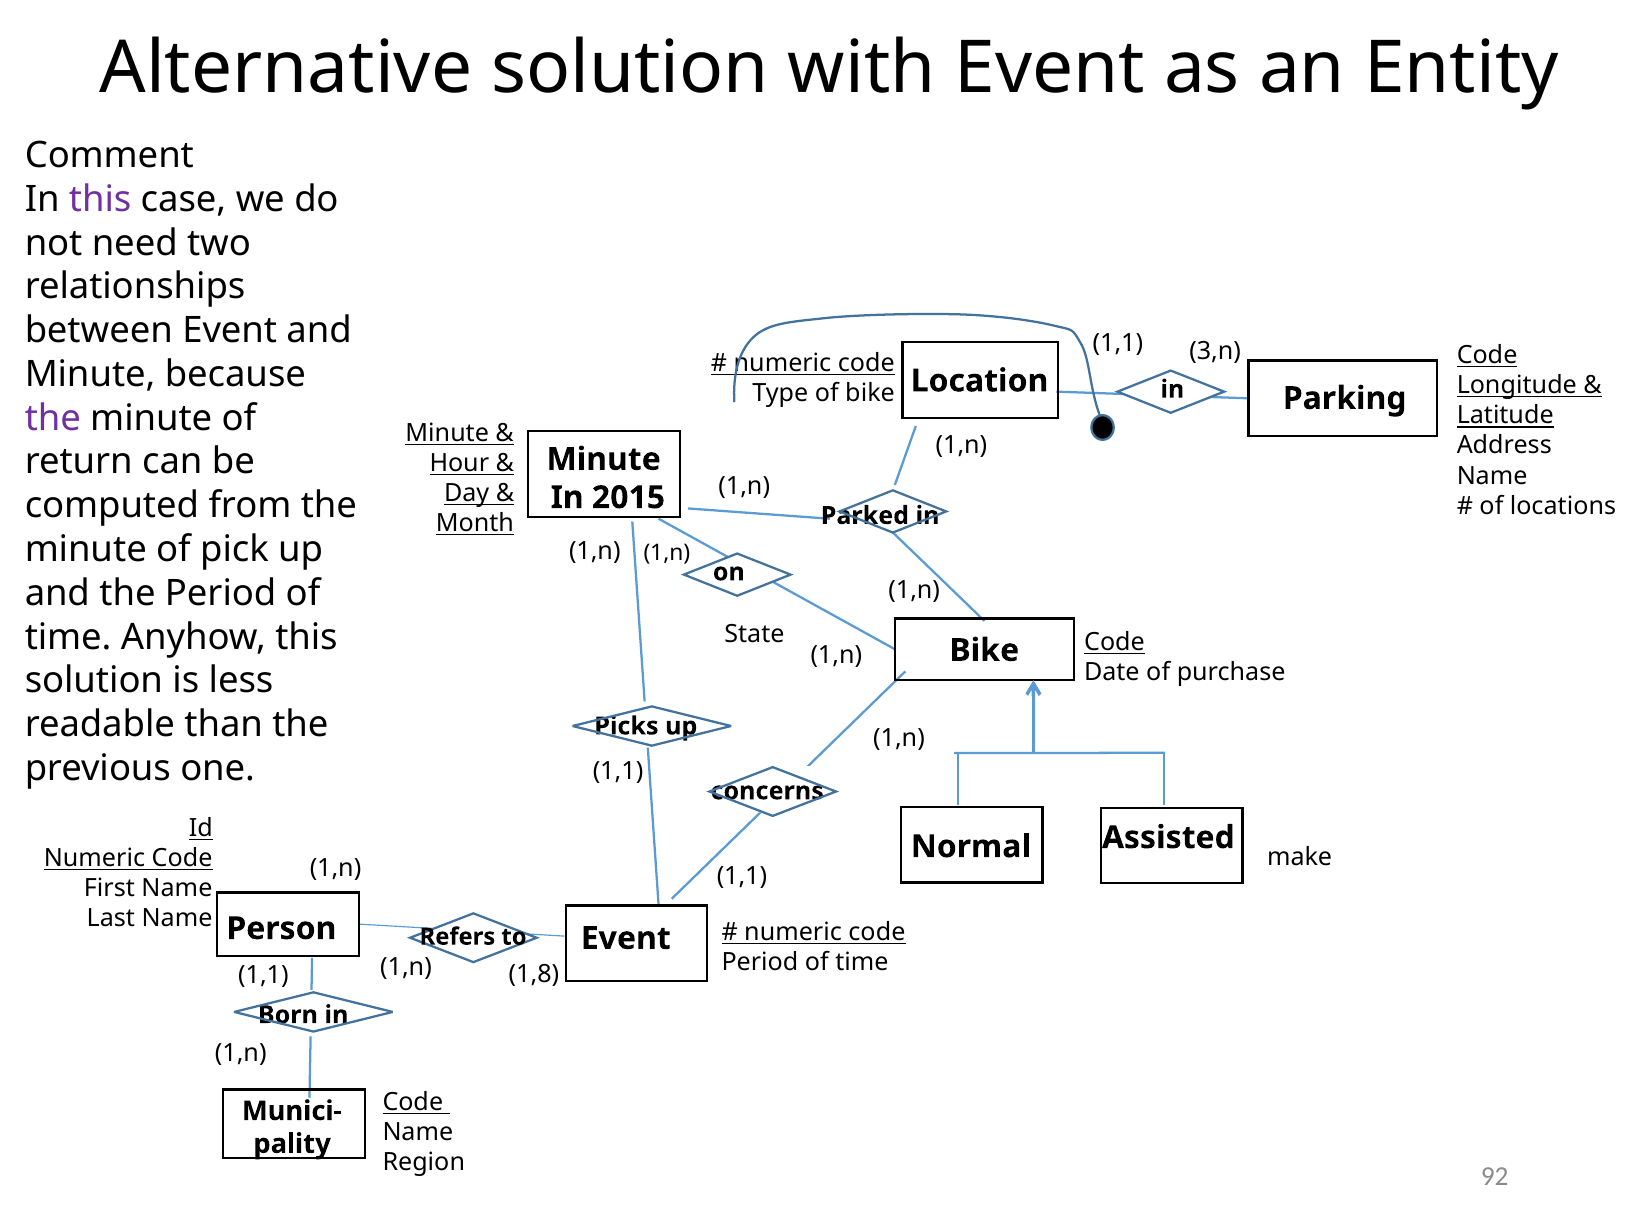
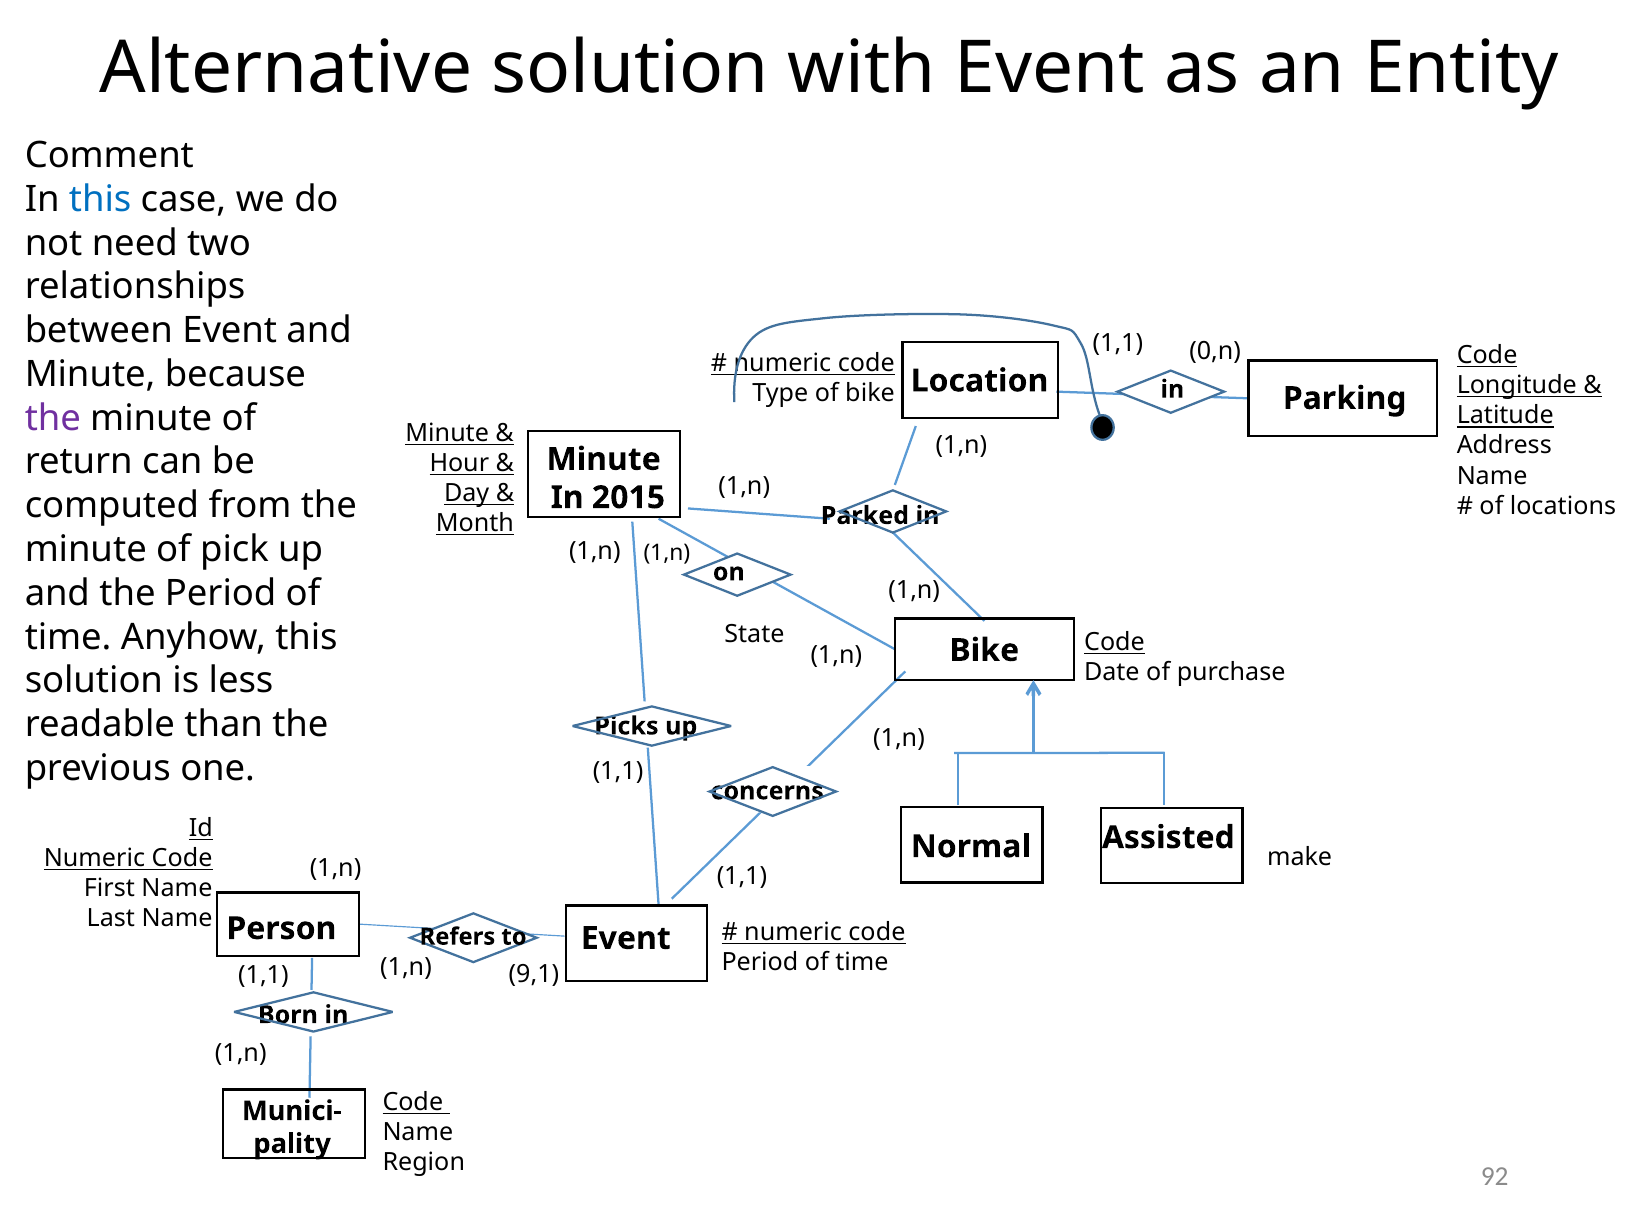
this colour: purple -> blue (100, 199)
3,n: 3,n -> 0,n (1215, 351)
1,8: 1,8 -> 9,1 (534, 974)
